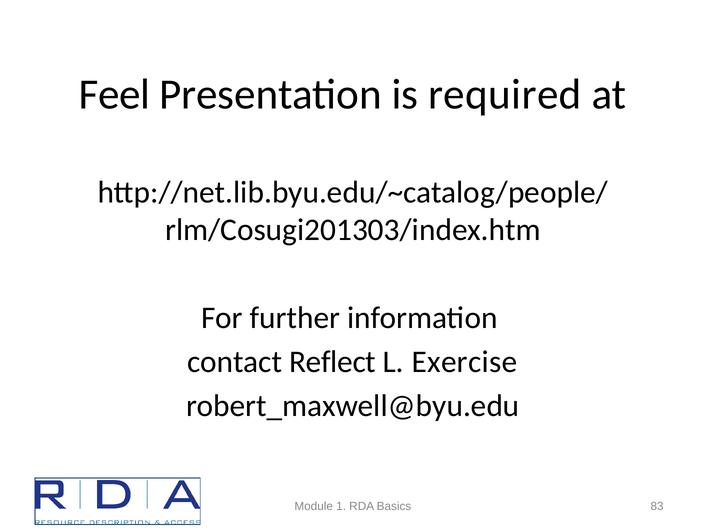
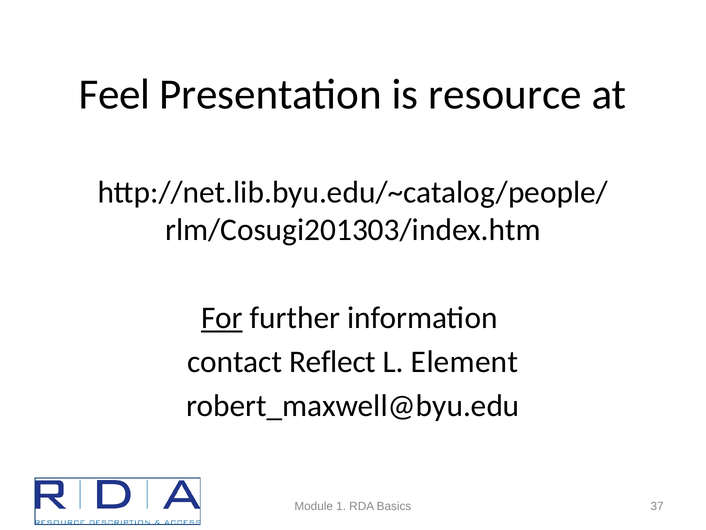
required: required -> resource (505, 94)
For underline: none -> present (222, 318)
Exercise: Exercise -> Element (465, 362)
83: 83 -> 37 (657, 506)
